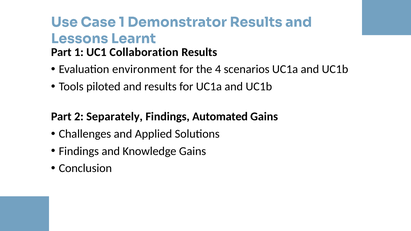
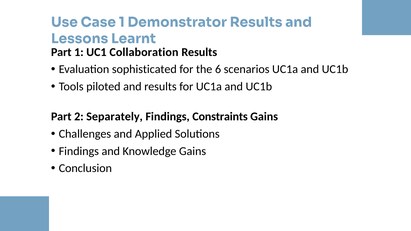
environment: environment -> sophisticated (144, 69)
4: 4 -> 6 (218, 69)
Automated: Automated -> Constraints (220, 117)
